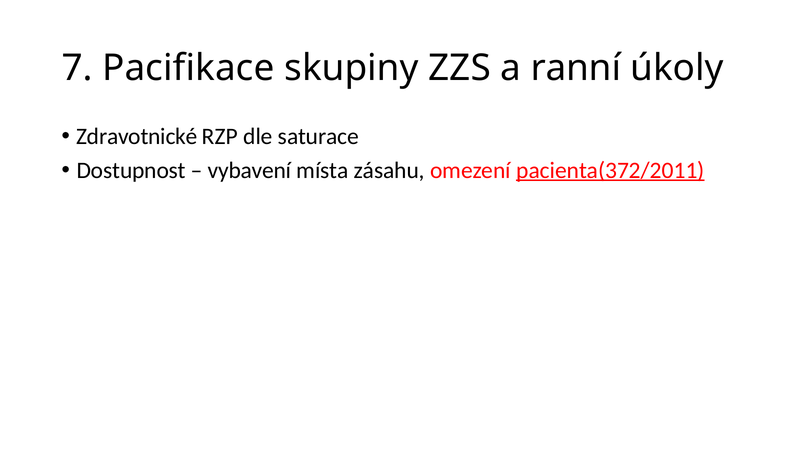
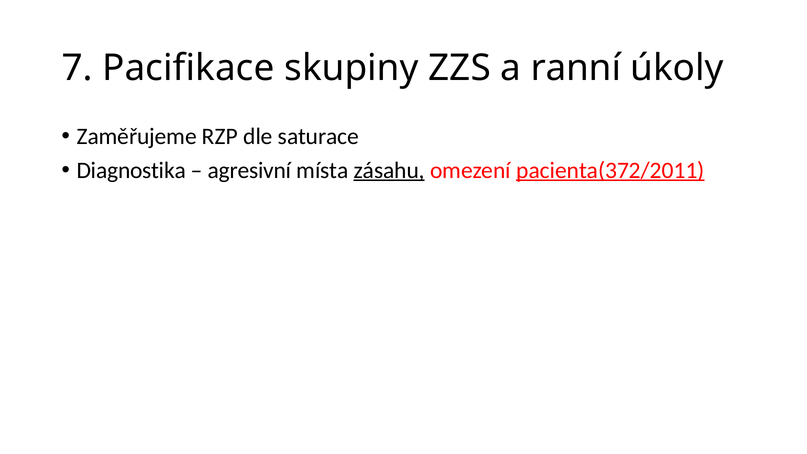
Zdravotnické: Zdravotnické -> Zaměřujeme (137, 136)
Dostupnost: Dostupnost -> Diagnostika (131, 170)
vybavení: vybavení -> agresivní (250, 170)
zásahu underline: none -> present (389, 170)
